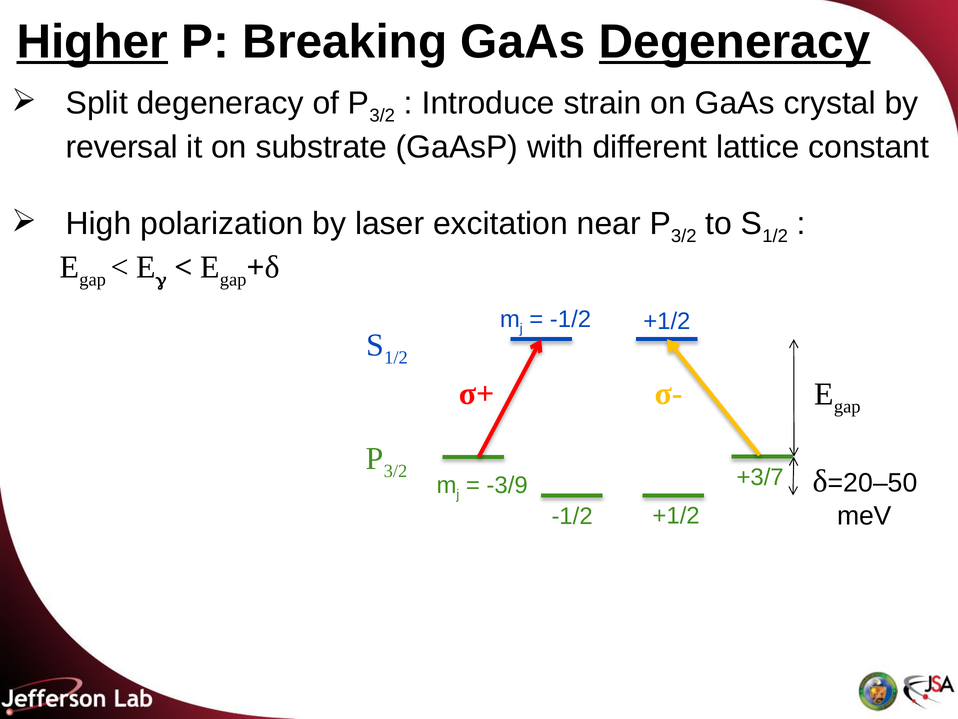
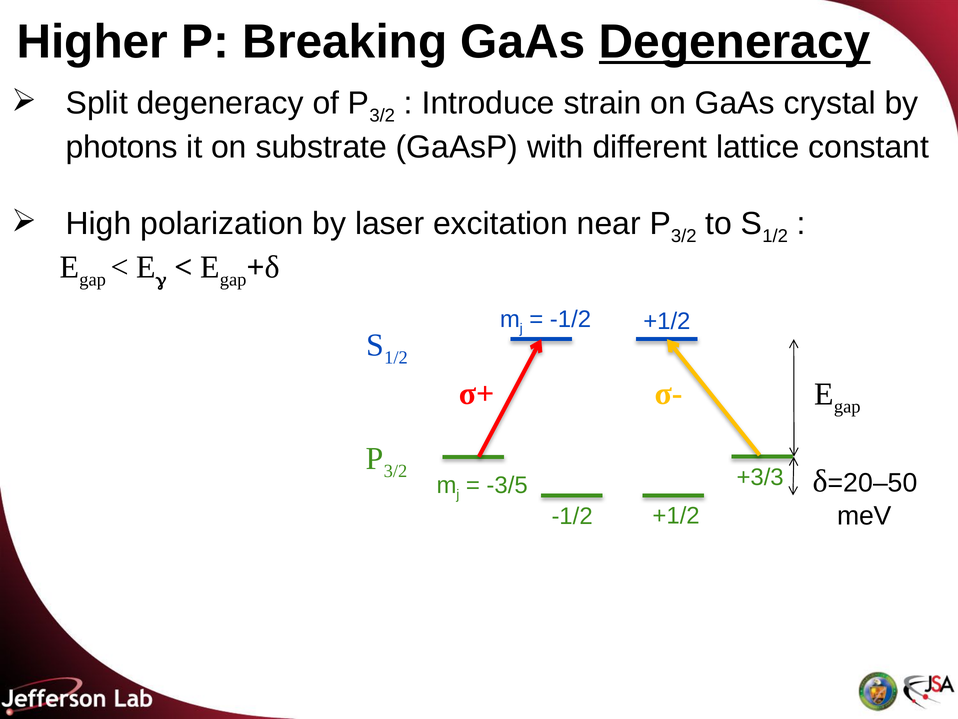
Higher underline: present -> none (92, 42)
reversal: reversal -> photons (122, 147)
+3/7: +3/7 -> +3/3 (760, 477)
-3/9: -3/9 -> -3/5 (507, 485)
